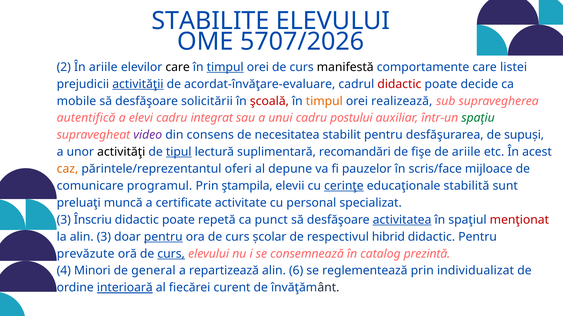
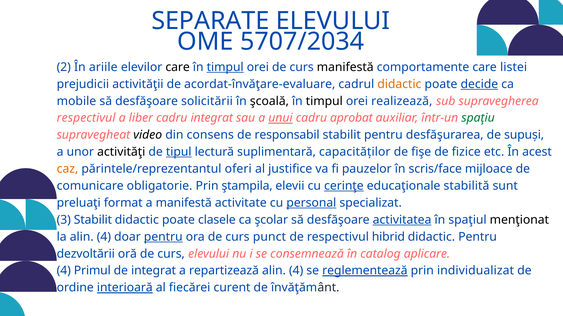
STABILITE: STABILITE -> SEPARATE (210, 21)
5707/2026: 5707/2026 -> 5707/2034 (302, 42)
activităţii underline: present -> none (138, 84)
didactic colour: red -> orange (399, 84)
decide underline: none -> present (479, 84)
şcoală colour: red -> black (269, 101)
timpul colour: orange -> black (324, 101)
autentifică: autentifică -> respectivul (86, 118)
elevi: elevi -> liber (141, 118)
unui underline: none -> present (280, 118)
postului: postului -> aprobat (351, 118)
video colour: purple -> black (148, 135)
necesitatea: necesitatea -> responsabil (287, 135)
recomandări: recomandări -> capacităților (355, 152)
de ariile: ariile -> fizice (466, 152)
depune: depune -> justifice (290, 169)
programul: programul -> obligatorie (160, 186)
muncă: muncă -> format (123, 203)
a certificate: certificate -> manifestă (184, 203)
personal underline: none -> present (311, 203)
3 Înscriu: Înscriu -> Stabilit (93, 220)
repetă: repetă -> clasele (217, 220)
punct: punct -> şcolar (271, 220)
menţionat colour: red -> black (519, 220)
la alin 3: 3 -> 4 (104, 237)
școlar: școlar -> punct (269, 237)
prevăzute: prevăzute -> dezvoltării (86, 254)
curs underline: present -> none (171, 254)
prezintă: prezintă -> aplicare (427, 254)
Minori: Minori -> Primul (92, 271)
de general: general -> integrat (154, 271)
6: 6 -> 4 (296, 271)
reglementează underline: none -> present (365, 271)
